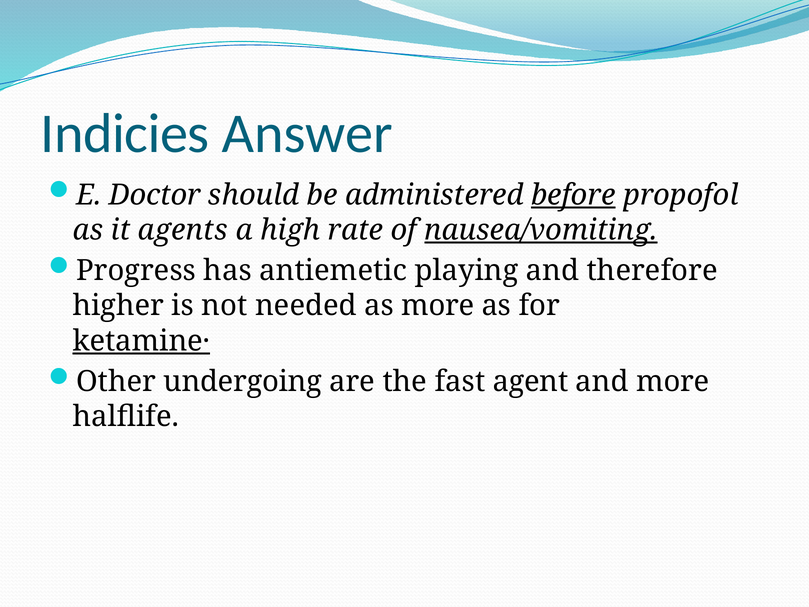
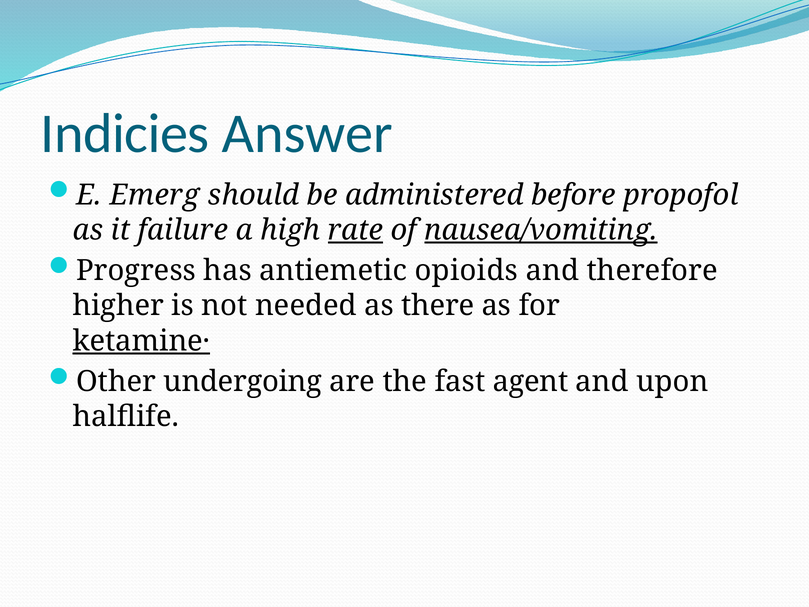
Doctor: Doctor -> Emerg (155, 195)
before underline: present -> none (573, 195)
agents: agents -> failure (183, 230)
rate underline: none -> present (356, 230)
playing: playing -> opioids (466, 271)
as more: more -> there (438, 306)
and more: more -> upon (672, 382)
